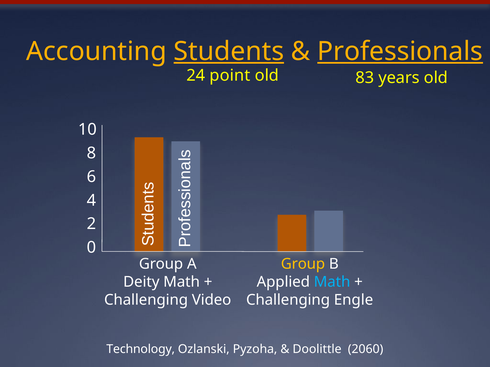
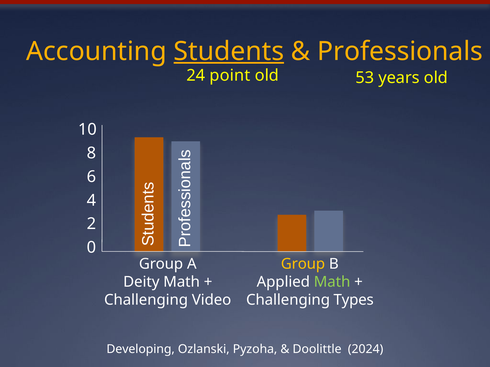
Professionals underline: present -> none (400, 51)
83: 83 -> 53 (365, 78)
Math colour: light blue -> light green (332, 282)
Engle: Engle -> Types (354, 300)
Technology: Technology -> Developing (141, 350)
2060: 2060 -> 2024 (366, 350)
